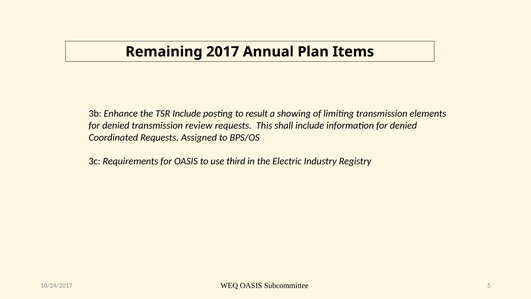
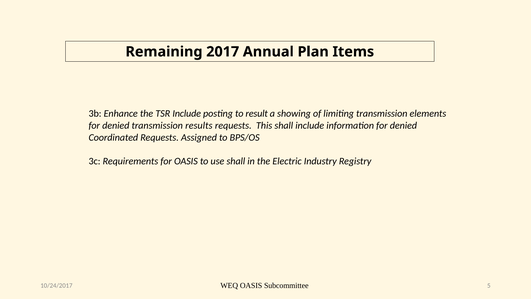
review: review -> results (199, 125)
use third: third -> shall (236, 161)
